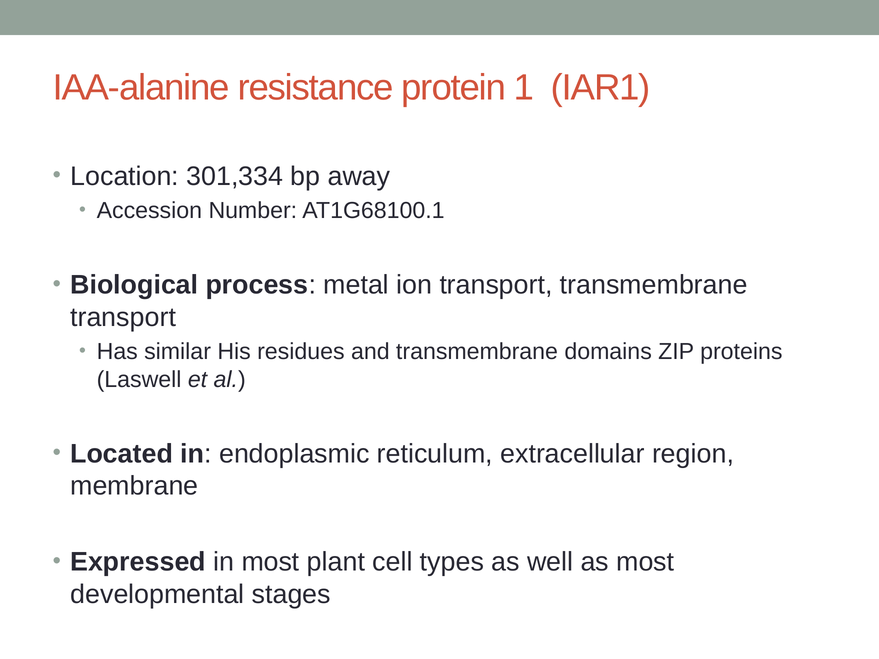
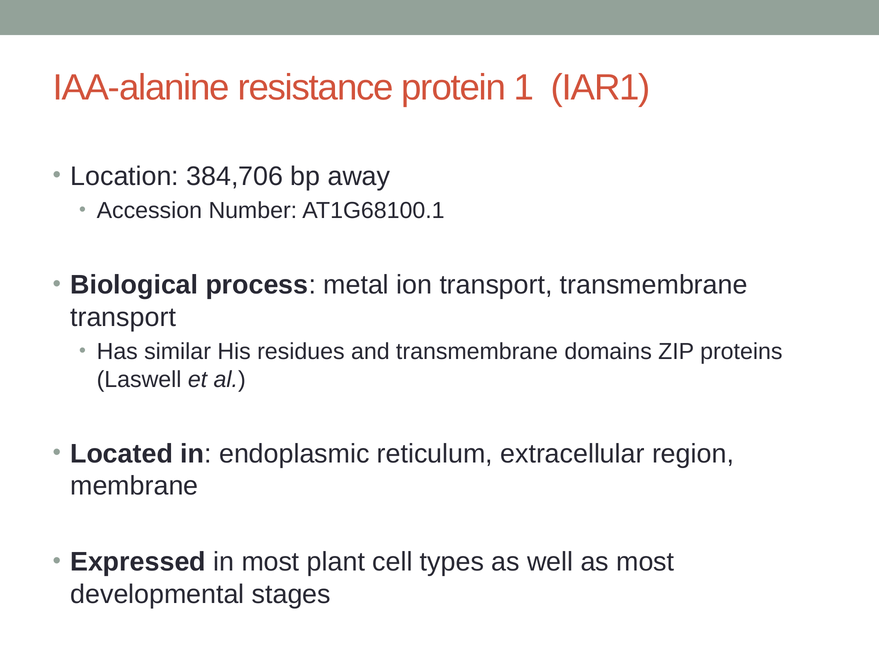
301,334: 301,334 -> 384,706 (235, 176)
